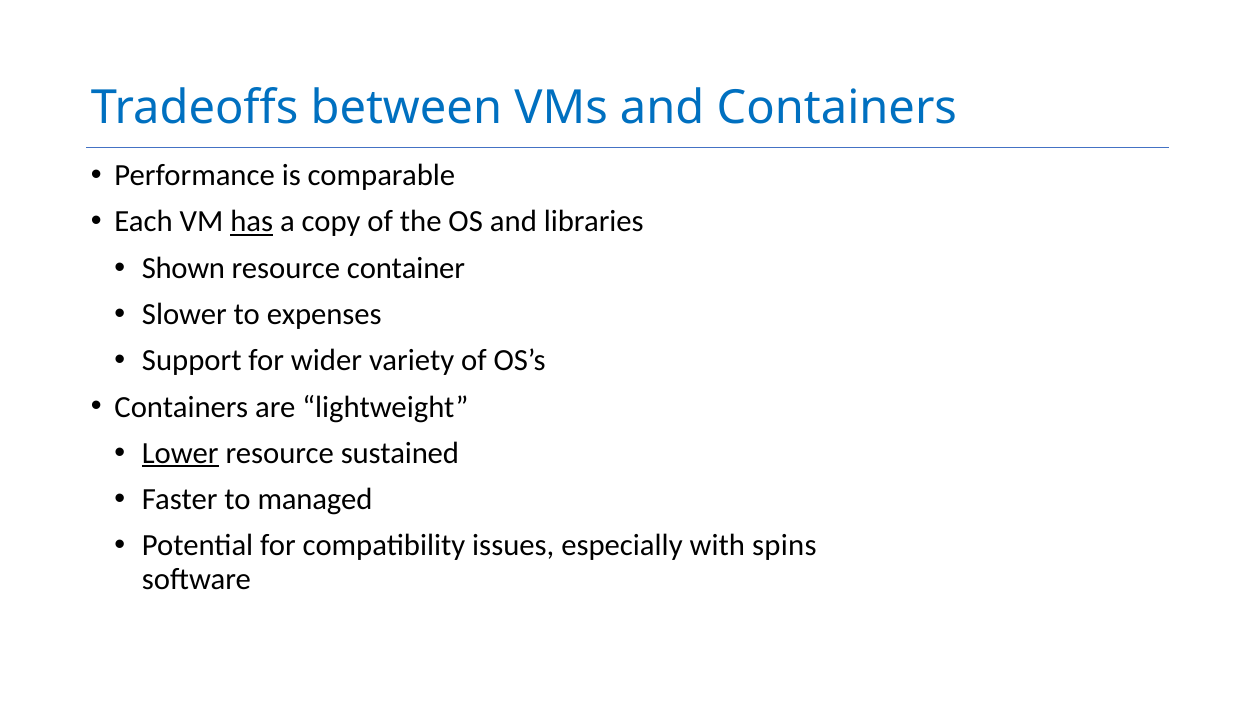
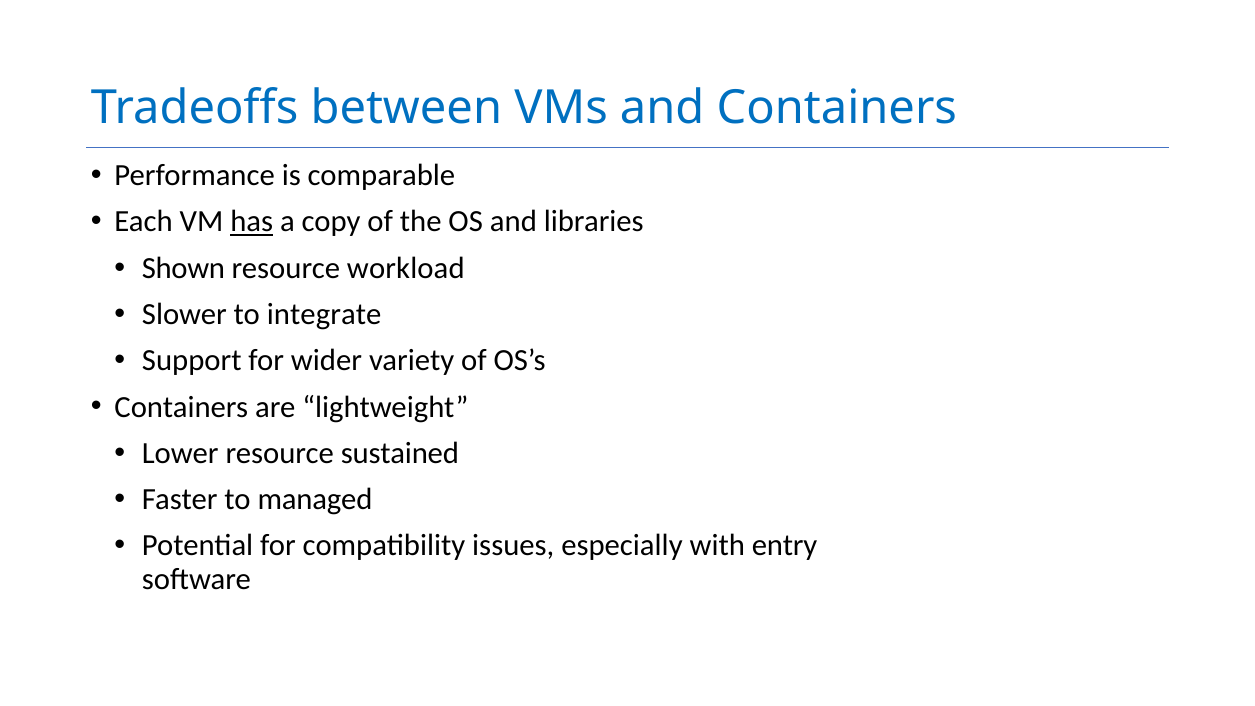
container: container -> workload (406, 268)
expenses: expenses -> integrate (324, 314)
Lower underline: present -> none (180, 453)
spins: spins -> entry (785, 546)
